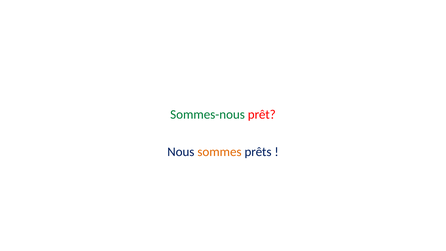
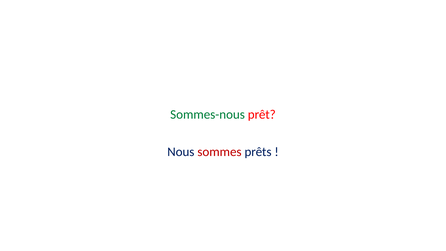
sommes colour: orange -> red (219, 152)
